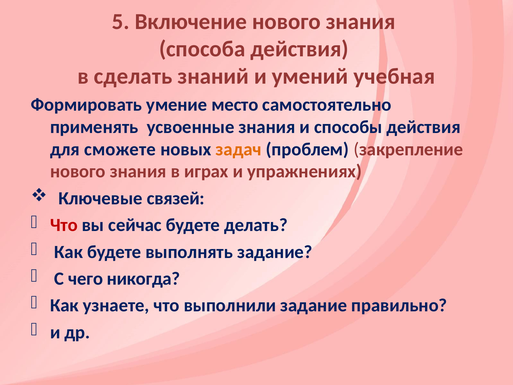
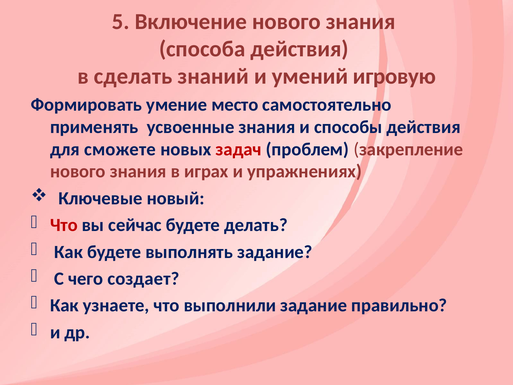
учебная: учебная -> игровую (394, 76)
задач colour: orange -> red (239, 149)
связей: связей -> новый (176, 198)
никогда: никогда -> создает (143, 279)
